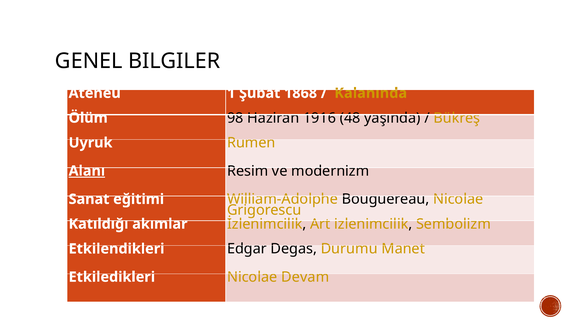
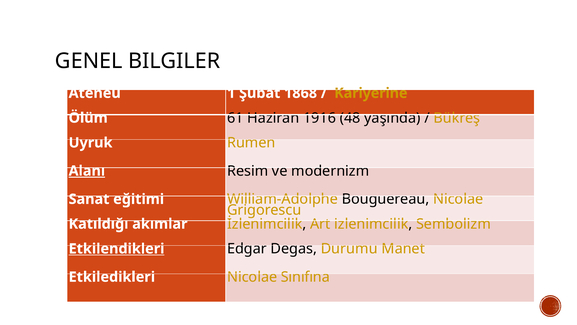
Kalanında: Kalanında -> Kariyerine (371, 93)
98: 98 -> 61 (235, 118)
Etkilendikleri underline: none -> present (117, 248)
Devam: Devam -> Sınıfına (305, 277)
